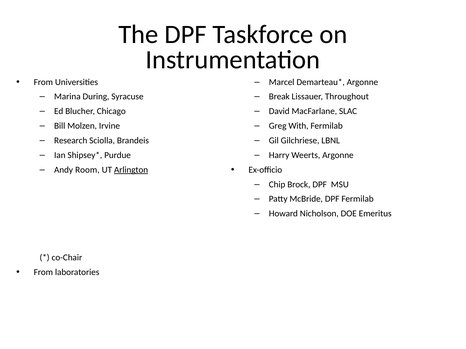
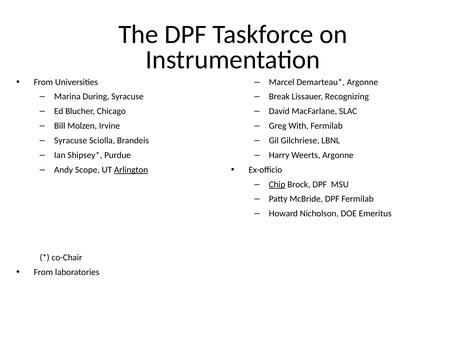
Throughout: Throughout -> Recognizing (347, 97)
Research: Research -> Syracuse (71, 141)
Room: Room -> Scope (87, 170)
Chip underline: none -> present (277, 185)
